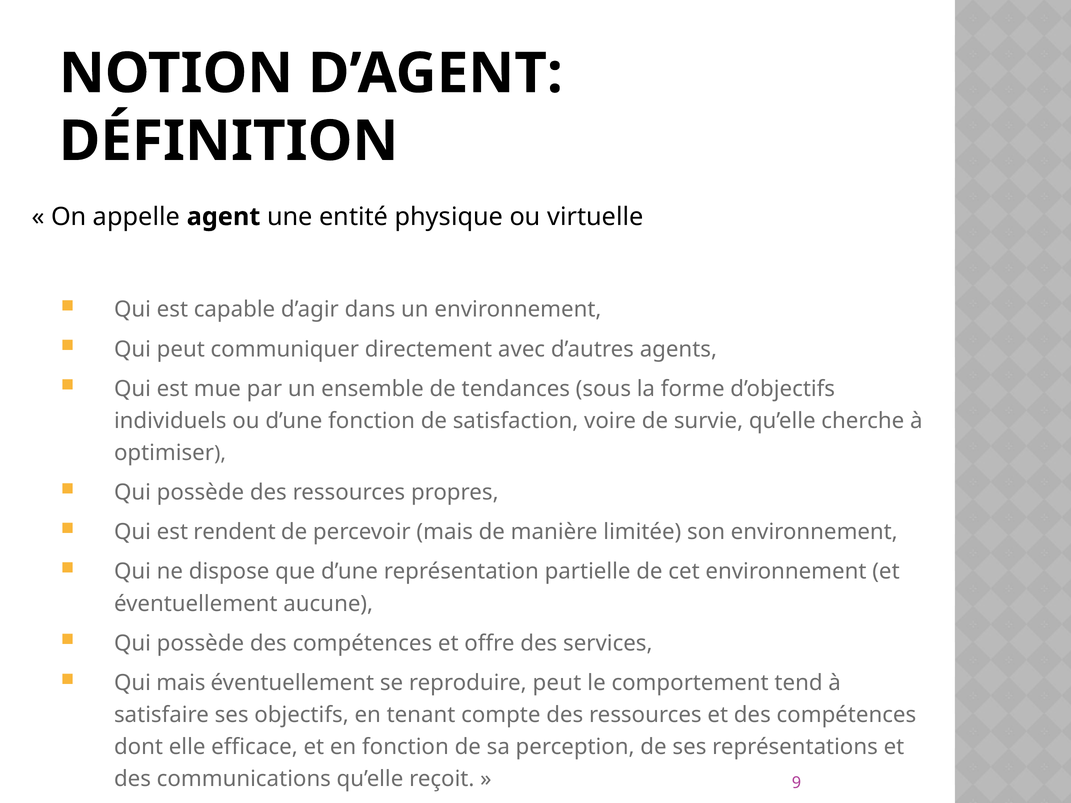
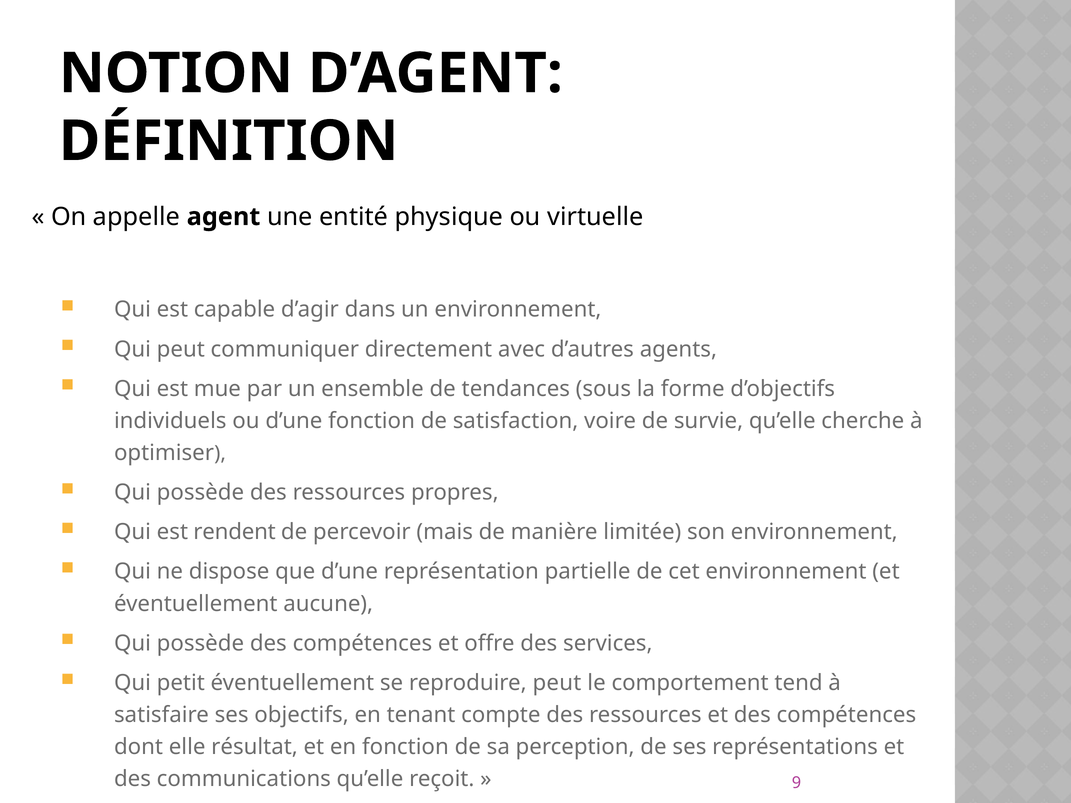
Qui mais: mais -> petit (181, 683)
efficace: efficace -> résultat (255, 747)
